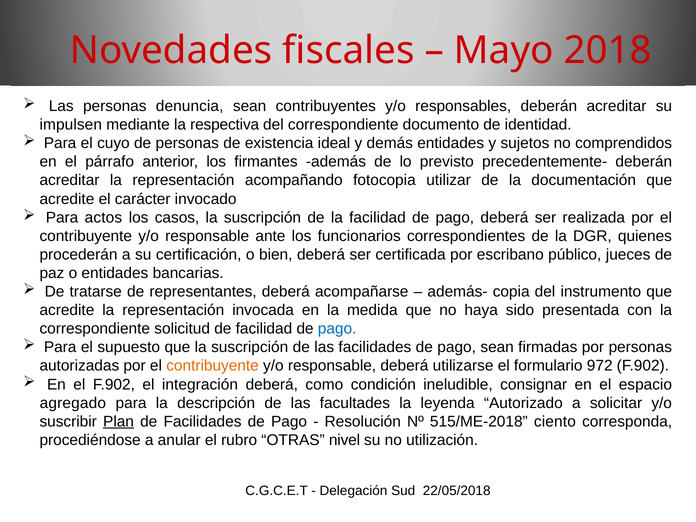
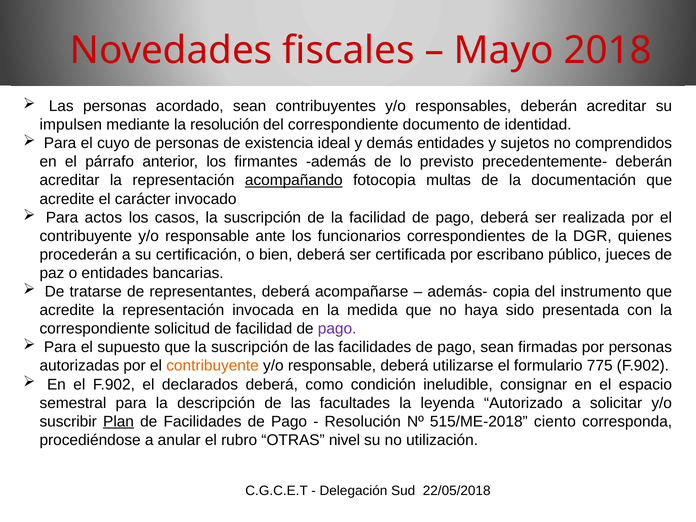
denuncia: denuncia -> acordado (190, 106)
la respectiva: respectiva -> resolución (225, 125)
acompañando underline: none -> present (294, 180)
utilizar: utilizar -> multas (449, 180)
pago colour: blue -> purple (337, 329)
972: 972 -> 775 (600, 366)
integración: integración -> declarados (200, 384)
agregado: agregado -> semestral (73, 403)
